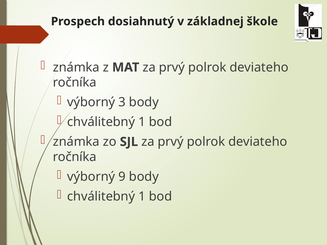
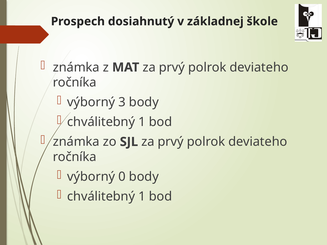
9: 9 -> 0 (122, 177)
